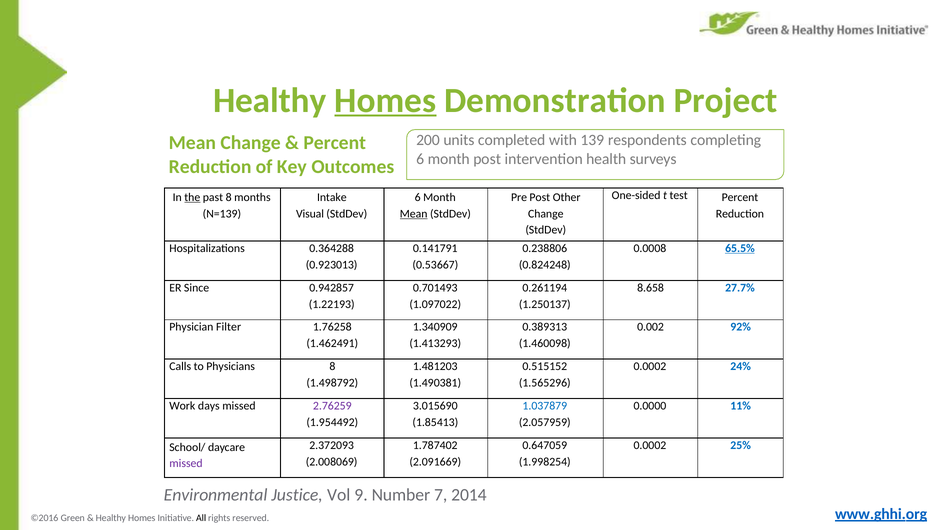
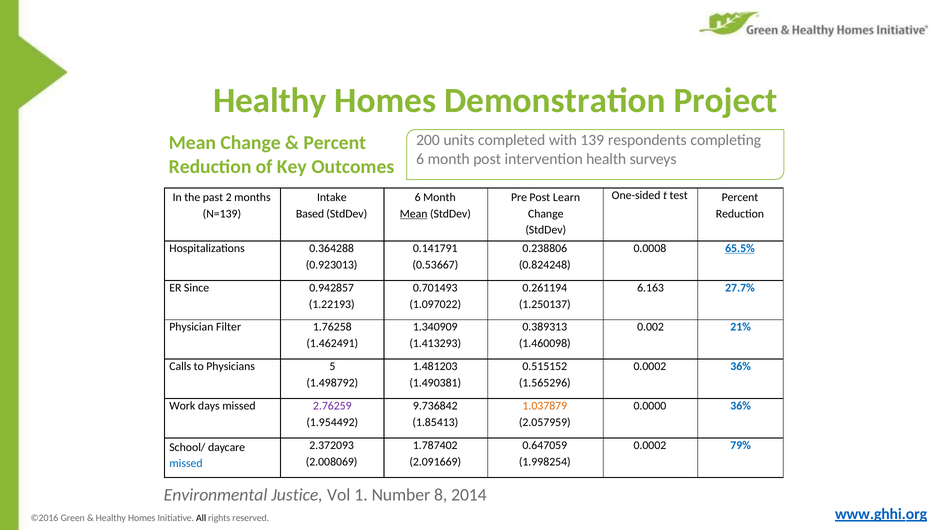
Homes underline: present -> none (385, 101)
the underline: present -> none (192, 197)
past 8: 8 -> 2 (229, 197)
Other: Other -> Learn (567, 197)
Visual: Visual -> Based (310, 214)
8.658: 8.658 -> 6.163 (651, 288)
92%: 92% -> 21% (741, 327)
Physicians 8: 8 -> 5 (332, 367)
0.0002 24%: 24% -> 36% (741, 367)
3.015690: 3.015690 -> 9.736842 (435, 406)
1.037879 colour: blue -> orange (545, 406)
0.0000 11%: 11% -> 36% (741, 406)
25%: 25% -> 79% (741, 446)
missed colour: purple -> blue (186, 464)
9: 9 -> 1 (361, 495)
7: 7 -> 8 (441, 495)
